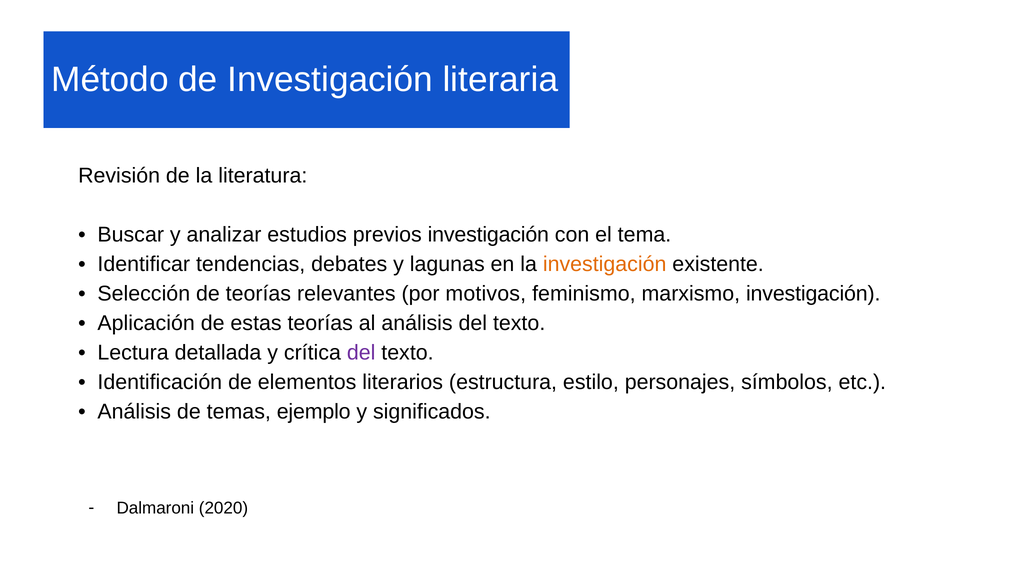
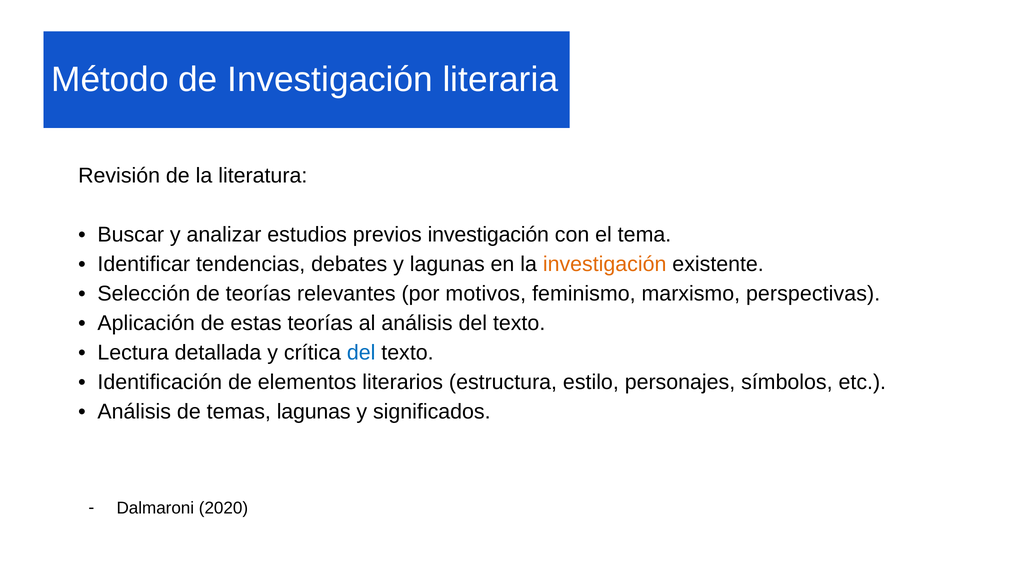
marxismo investigación: investigación -> perspectivas (813, 293)
del colour: purple -> blue (361, 352)
temas ejemplo: ejemplo -> lagunas (314, 411)
